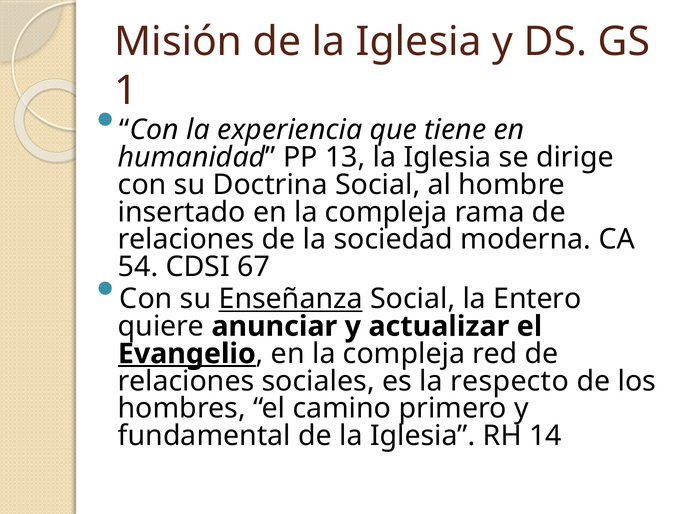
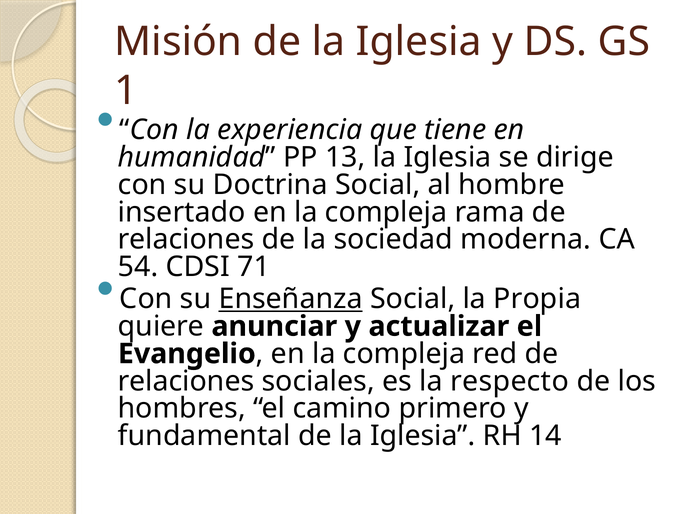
67: 67 -> 71 (254, 267)
Entero: Entero -> Propia (537, 299)
Evangelio underline: present -> none (187, 354)
